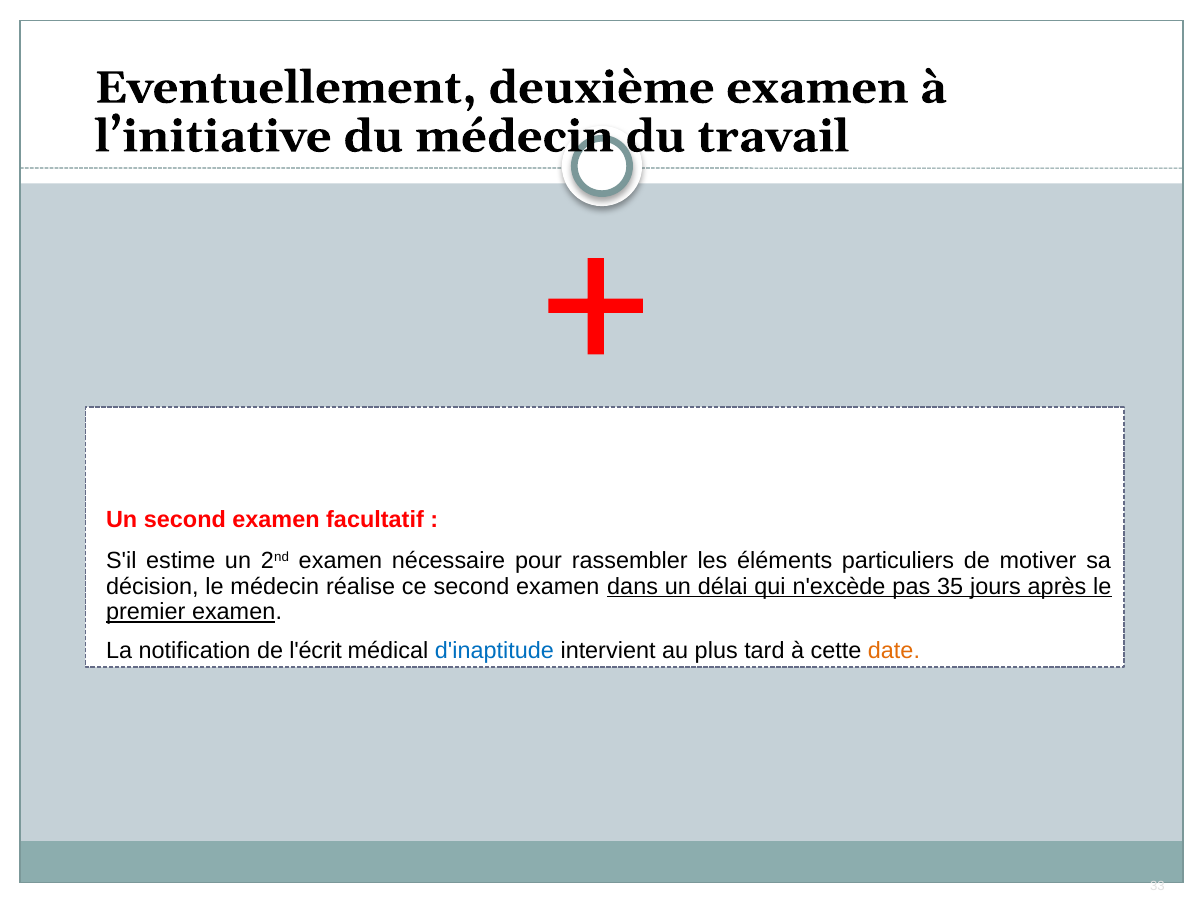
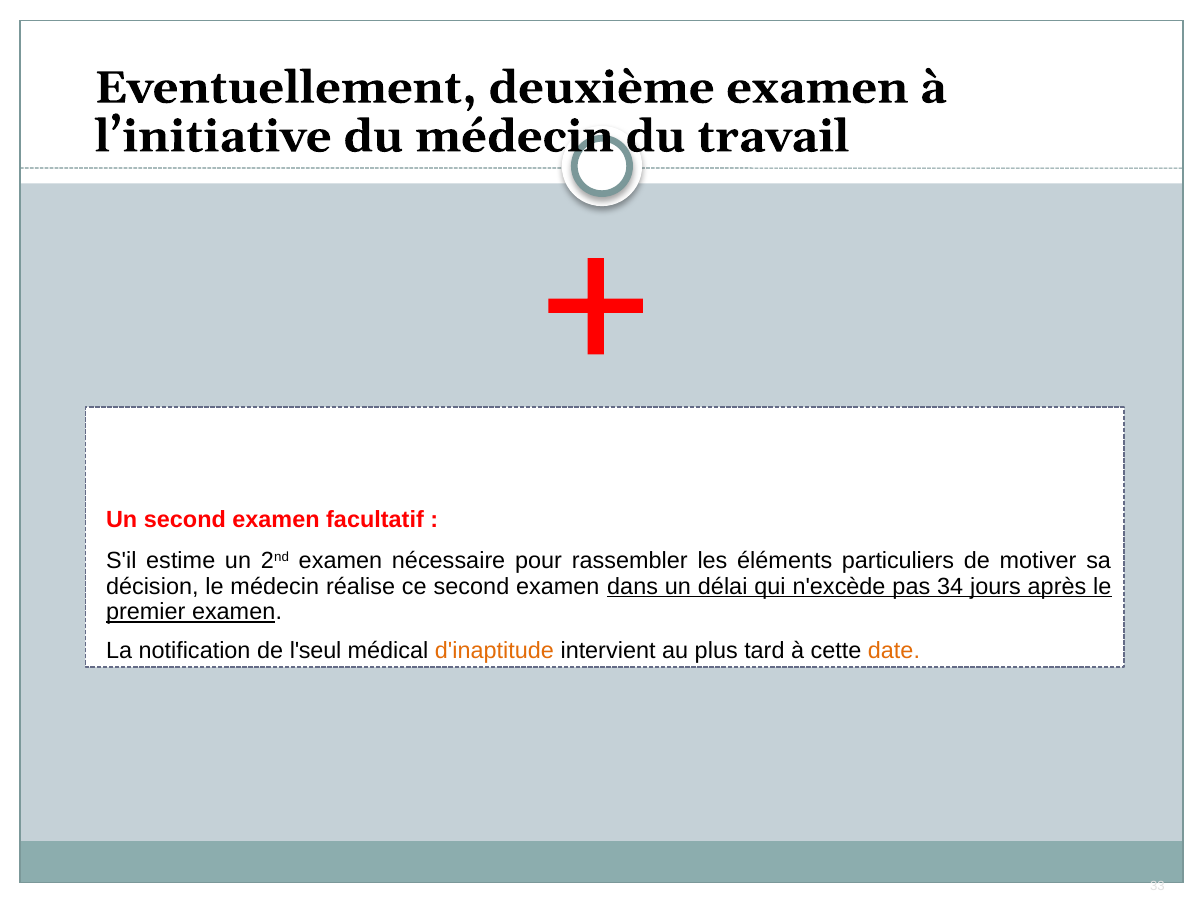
35: 35 -> 34 (950, 586)
l'écrit: l'écrit -> l'seul (316, 651)
d'inaptitude colour: blue -> orange (494, 651)
